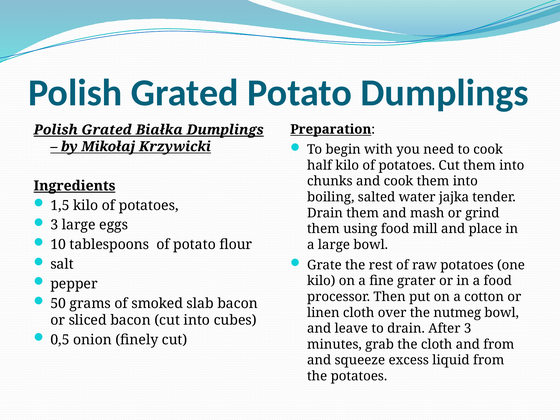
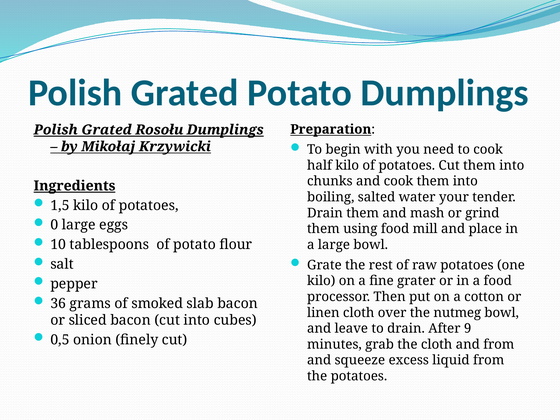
Białka: Białka -> Rosołu (159, 130)
jajka: jajka -> your (454, 197)
3: 3 -> 0 (54, 225)
50: 50 -> 36 (58, 303)
After 3: 3 -> 9 (468, 329)
